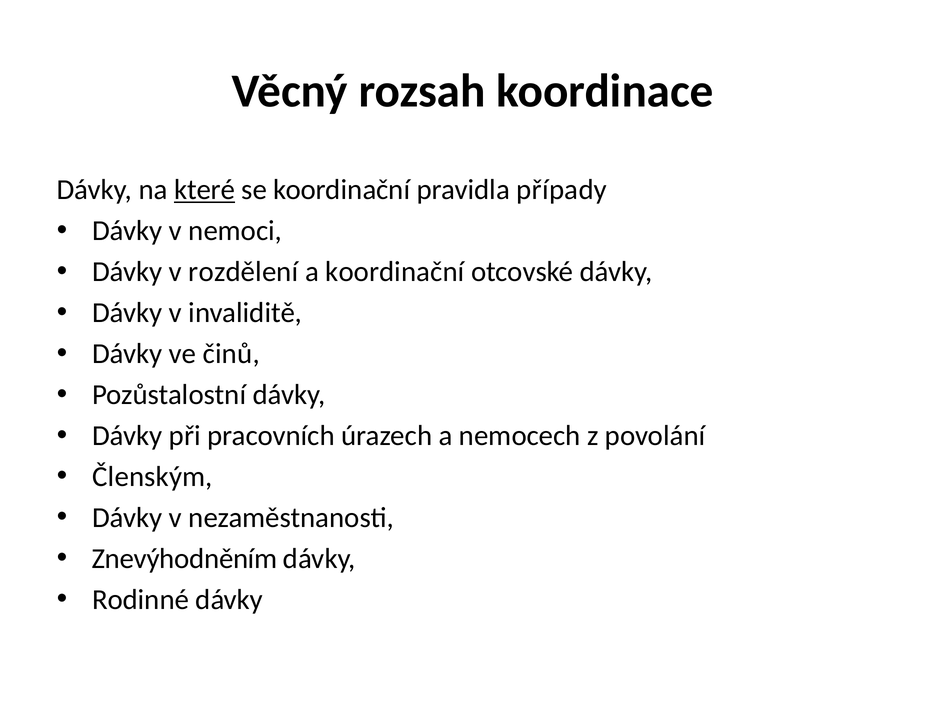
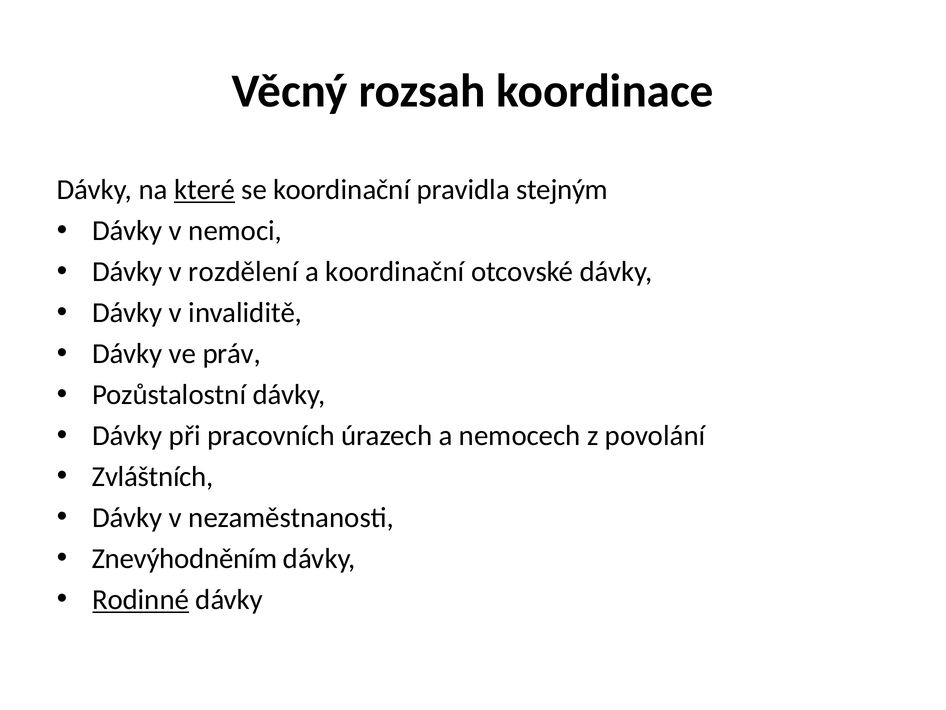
případy: případy -> stejným (562, 190)
činů: činů -> práv (232, 354)
Členským: Členským -> Zvláštních (153, 476)
Rodinné underline: none -> present (141, 599)
